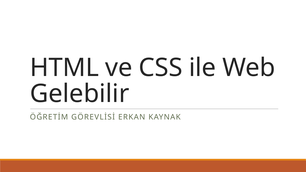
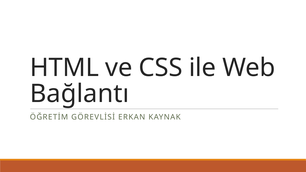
Gelebilir: Gelebilir -> Bağlantı (80, 94)
